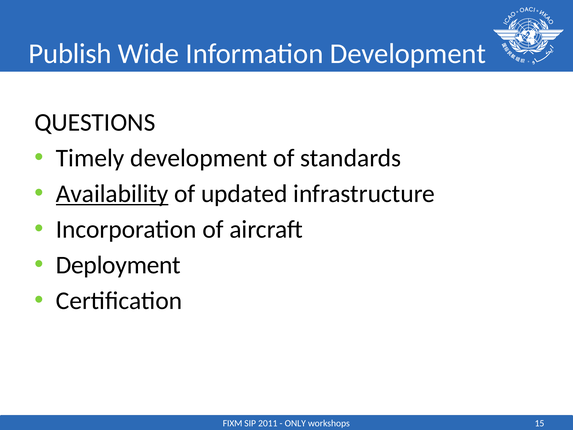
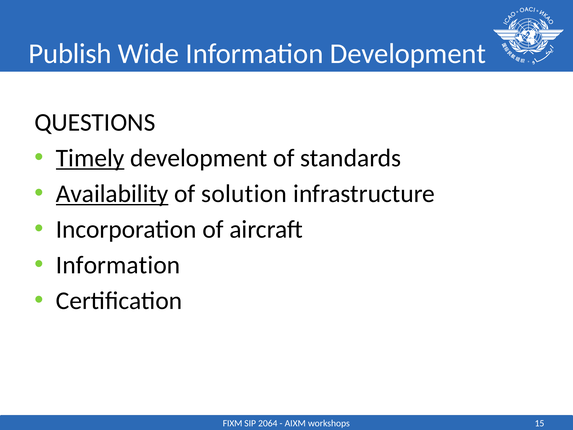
Timely underline: none -> present (90, 158)
updated: updated -> solution (244, 194)
Deployment: Deployment -> Information (118, 265)
2011: 2011 -> 2064 (268, 423)
ONLY: ONLY -> AIXM (295, 423)
